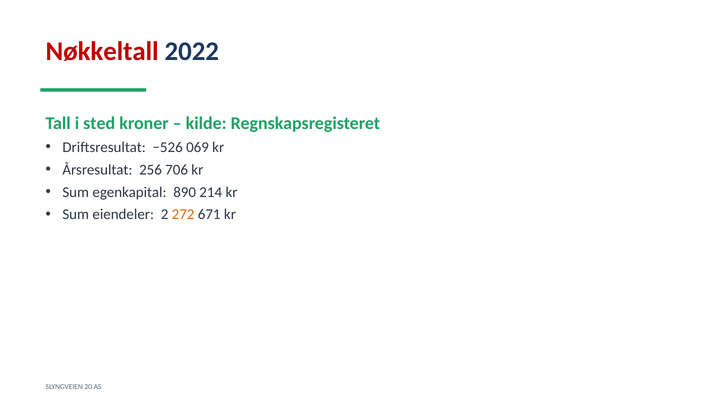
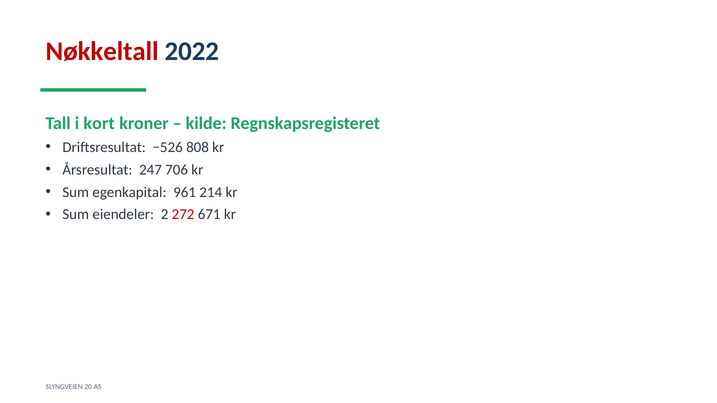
sted: sted -> kort (99, 123)
069: 069 -> 808 (197, 147)
256: 256 -> 247 (150, 170)
890: 890 -> 961 (185, 192)
272 colour: orange -> red (183, 215)
